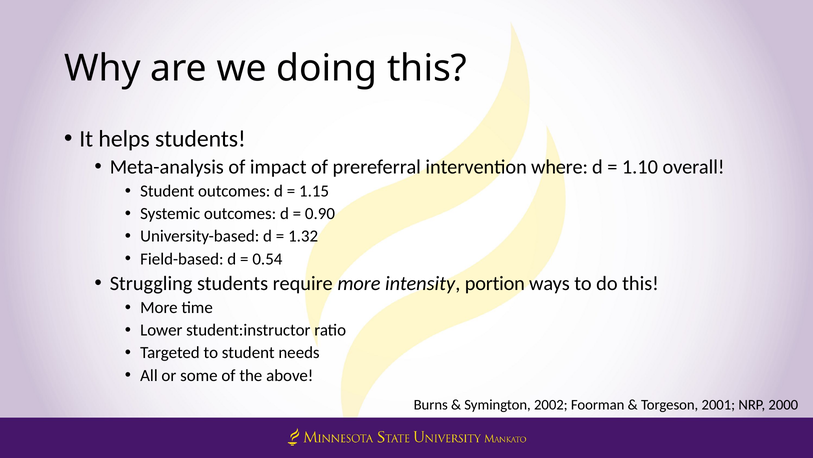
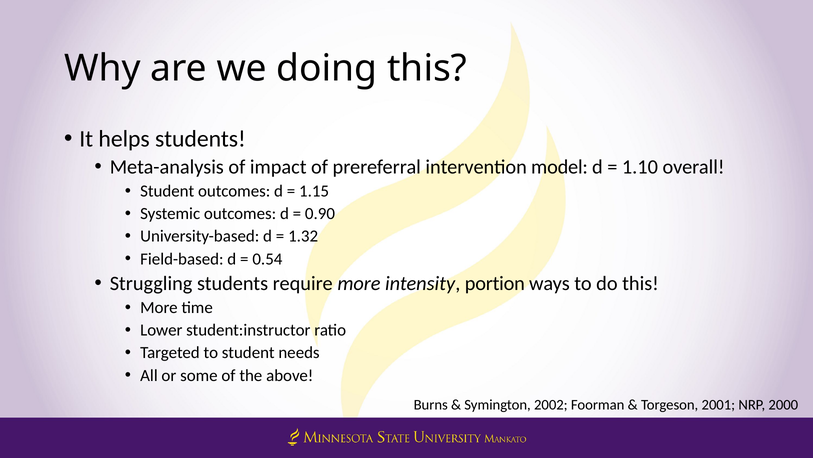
where: where -> model (560, 167)
